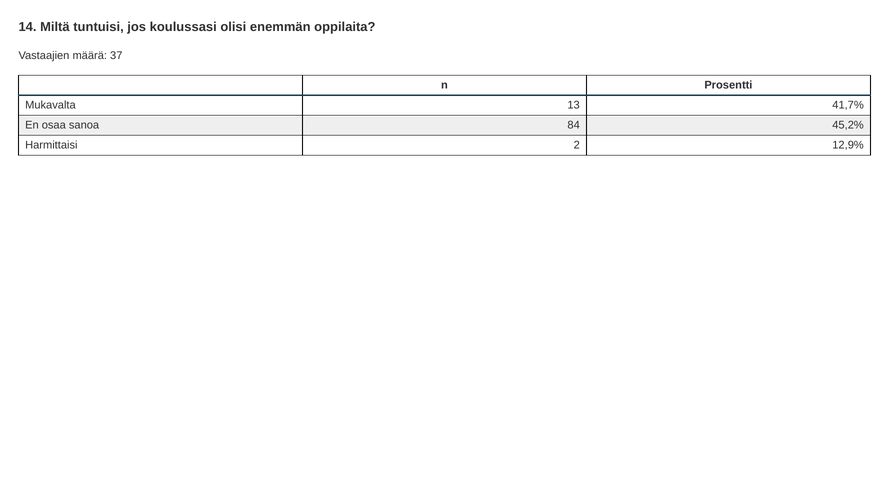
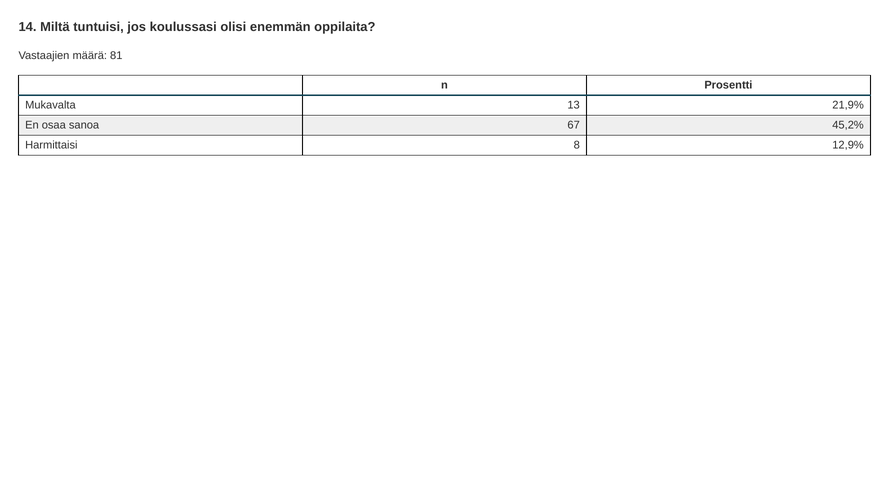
37: 37 -> 81 (116, 55)
41,7%: 41,7% -> 21,9% (848, 105)
84: 84 -> 67 (574, 125)
2: 2 -> 8 (577, 145)
